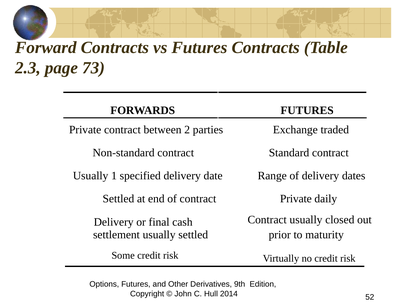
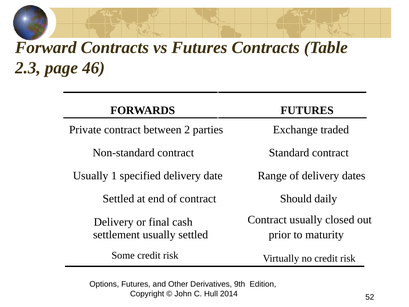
73: 73 -> 46 (94, 68)
contract Private: Private -> Should (296, 199)
